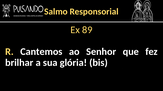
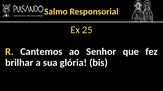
89: 89 -> 25 (87, 30)
